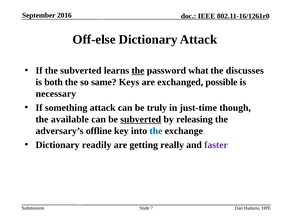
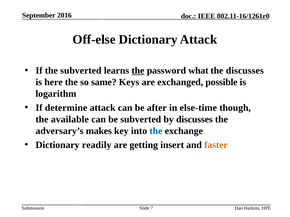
both: both -> here (54, 82)
necessary: necessary -> logarithm (56, 94)
something: something -> determine (66, 108)
truly: truly -> after (157, 108)
just-time: just-time -> else-time (198, 108)
subverted underline: present -> none (141, 120)
by releasing: releasing -> discusses (194, 120)
offline: offline -> makes (99, 131)
really: really -> insert (172, 145)
faster colour: purple -> orange (216, 145)
